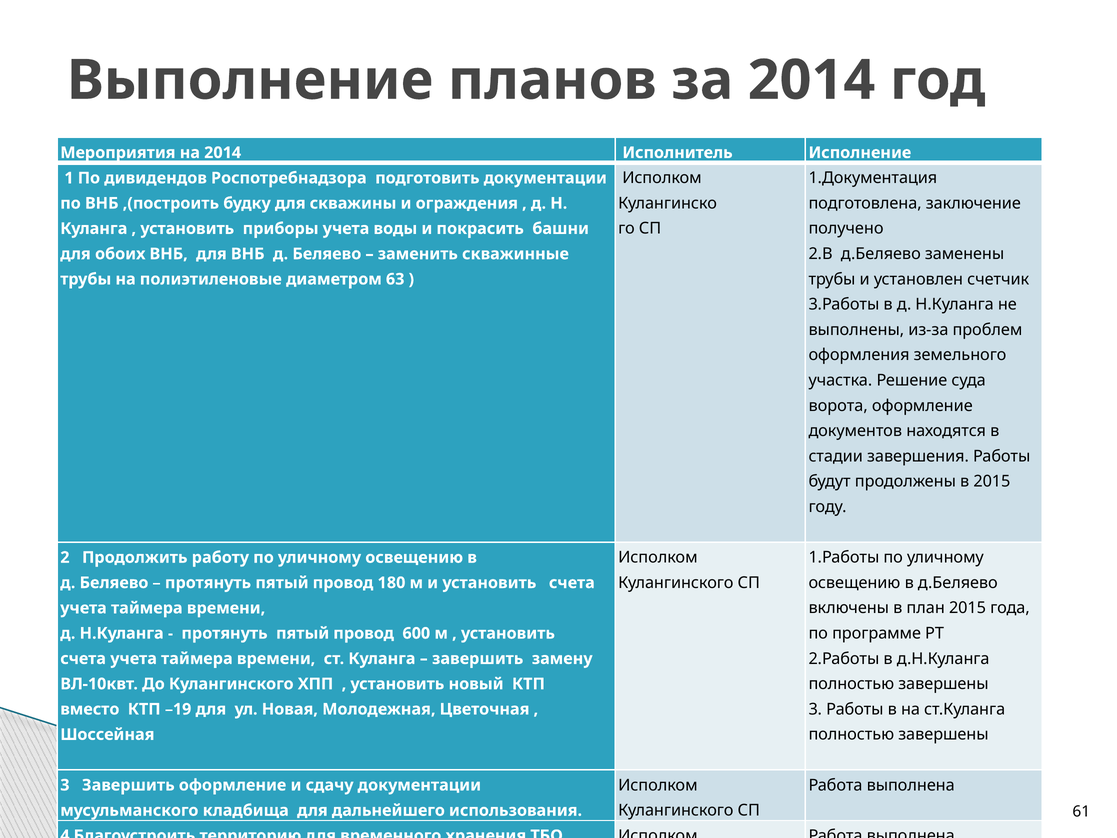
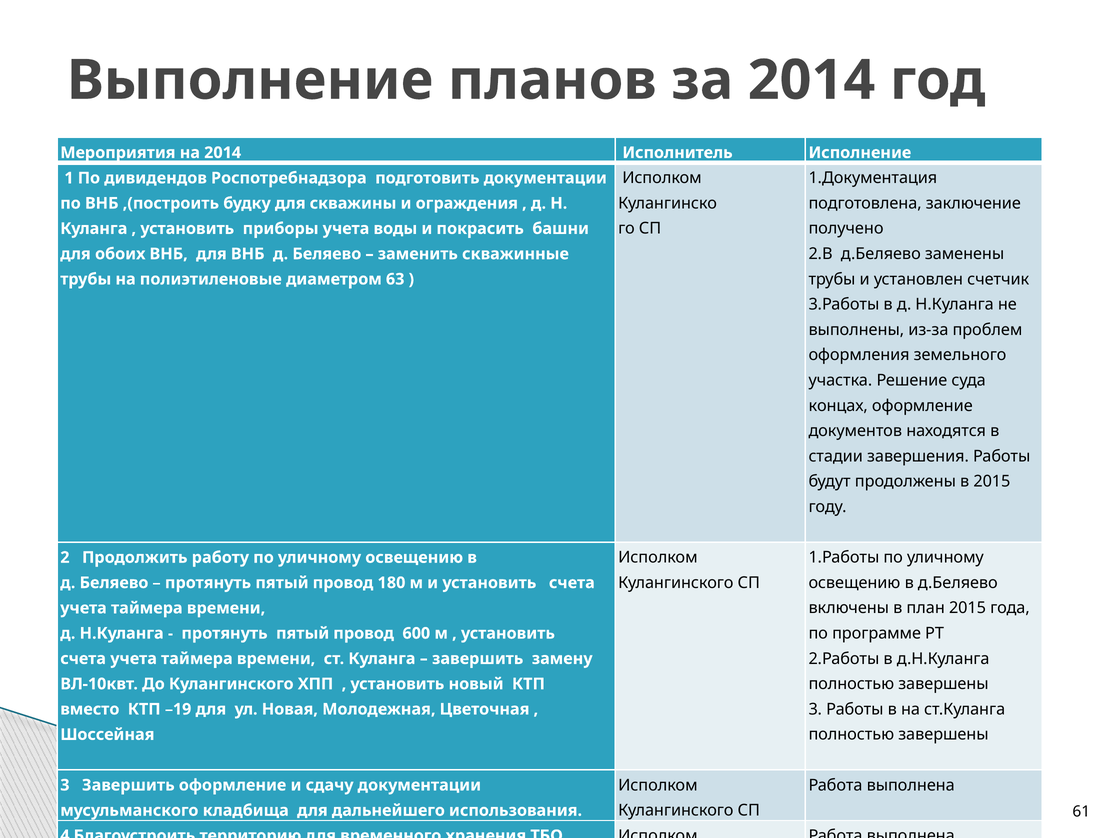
ворота: ворота -> концах (838, 406)
